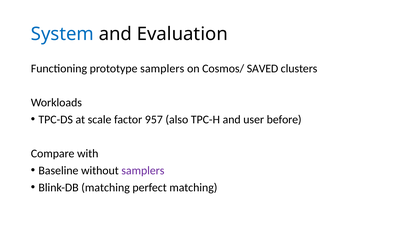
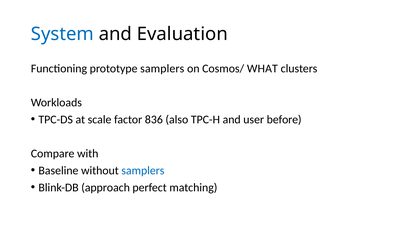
SAVED: SAVED -> WHAT (262, 68)
957: 957 -> 836 (154, 119)
samplers colour: purple -> blue (143, 170)
Blink-DB matching: matching -> approach (106, 187)
